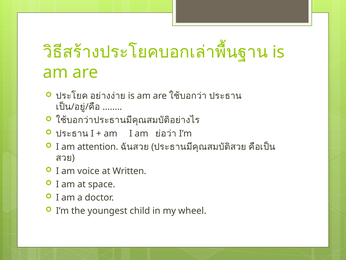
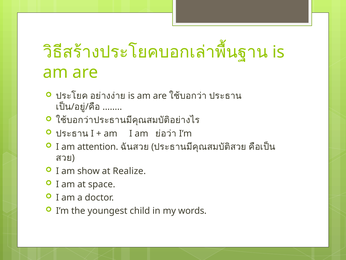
voice: voice -> show (89, 171)
Written: Written -> Realize (129, 171)
wheel: wheel -> words (192, 210)
